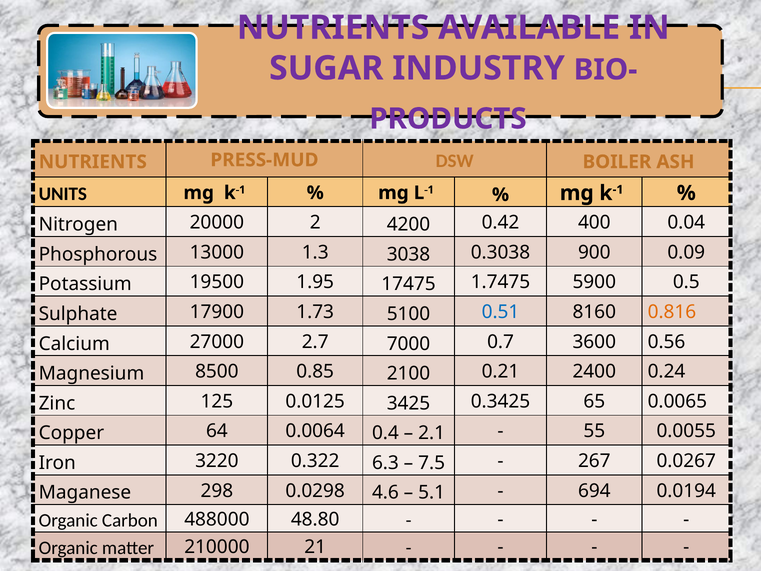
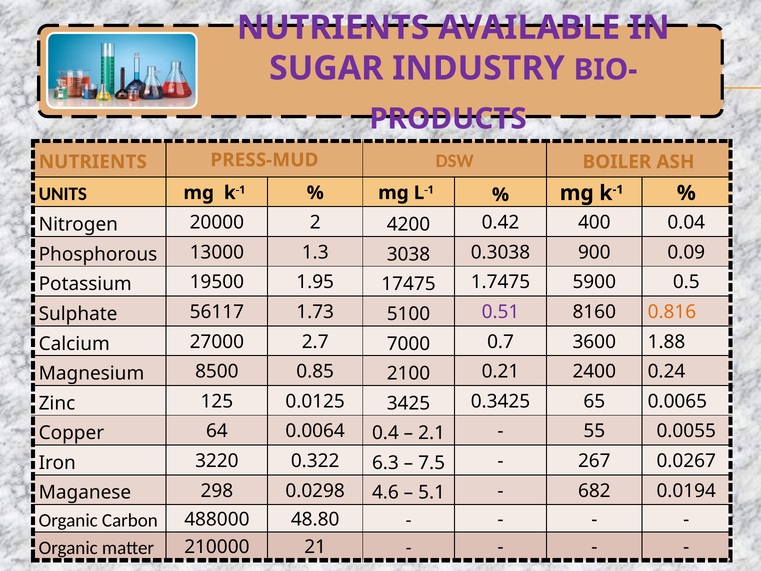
17900: 17900 -> 56117 (217, 312)
0.51 colour: blue -> purple (500, 312)
0.56: 0.56 -> 1.88 (667, 342)
694: 694 -> 682 (594, 491)
